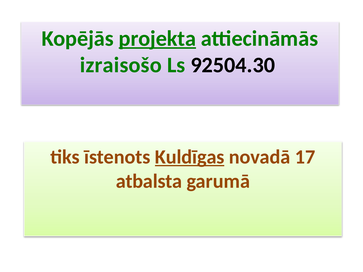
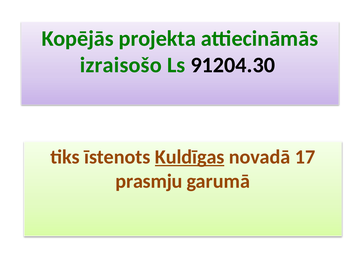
projekta underline: present -> none (157, 38)
92504.30: 92504.30 -> 91204.30 (233, 65)
atbalsta: atbalsta -> prasmju (149, 181)
